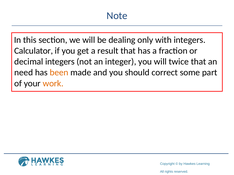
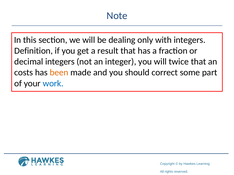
Calculator: Calculator -> Definition (34, 51)
need: need -> costs (24, 73)
work colour: orange -> blue (53, 84)
